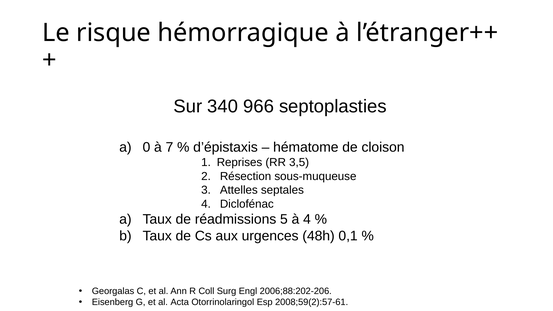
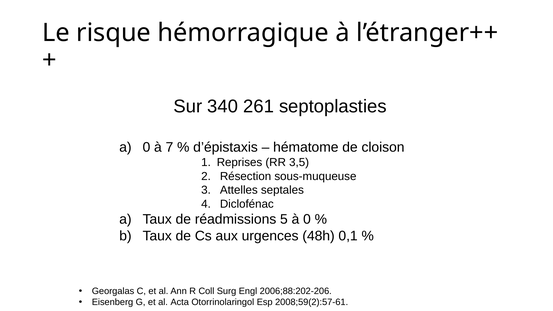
966: 966 -> 261 (259, 106)
à 4: 4 -> 0 (307, 219)
